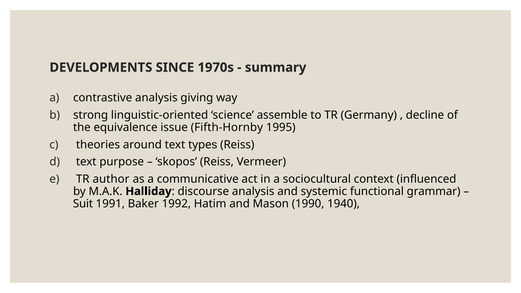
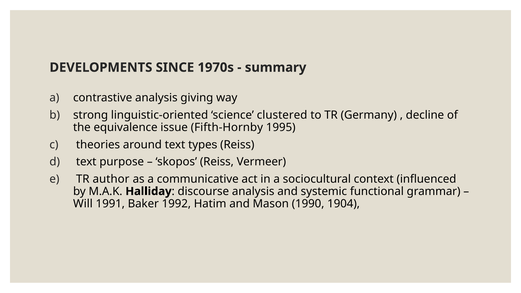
assemble: assemble -> clustered (282, 115)
Suit: Suit -> Will (83, 204)
1940: 1940 -> 1904 (344, 204)
